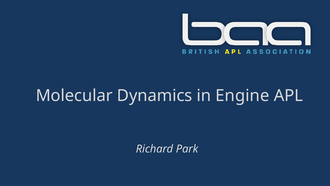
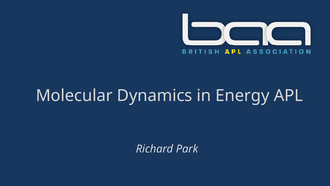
Engine: Engine -> Energy (242, 96)
